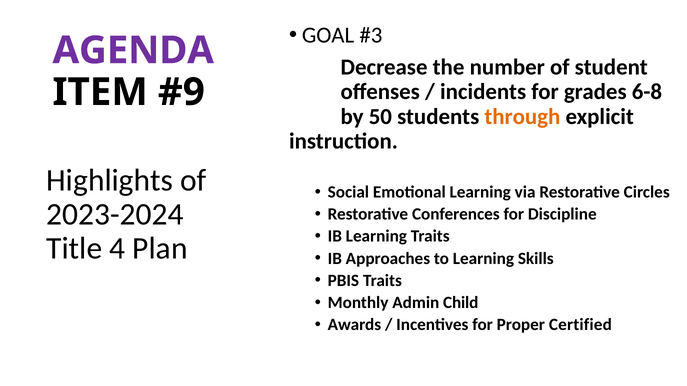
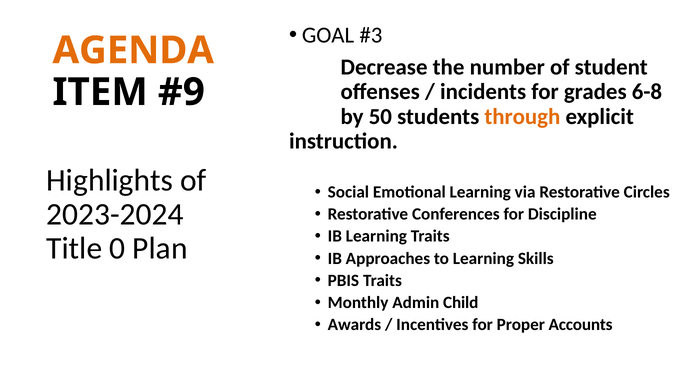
AGENDA colour: purple -> orange (133, 51)
4: 4 -> 0 (117, 248)
Certified: Certified -> Accounts (581, 325)
